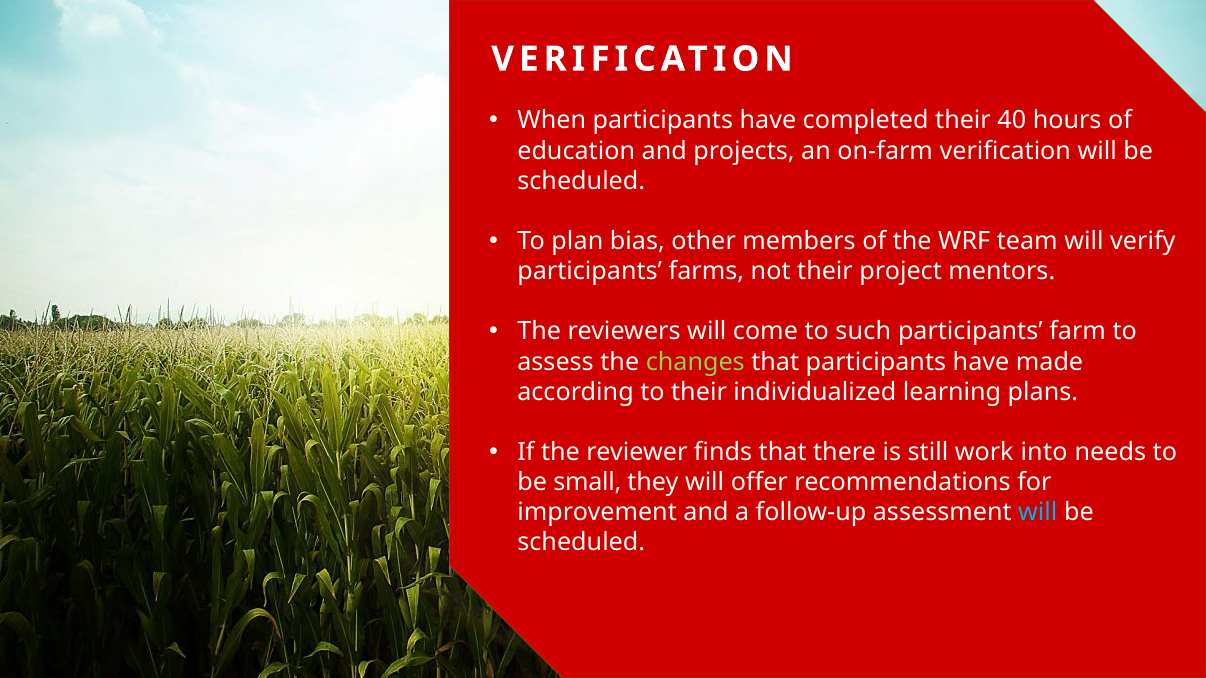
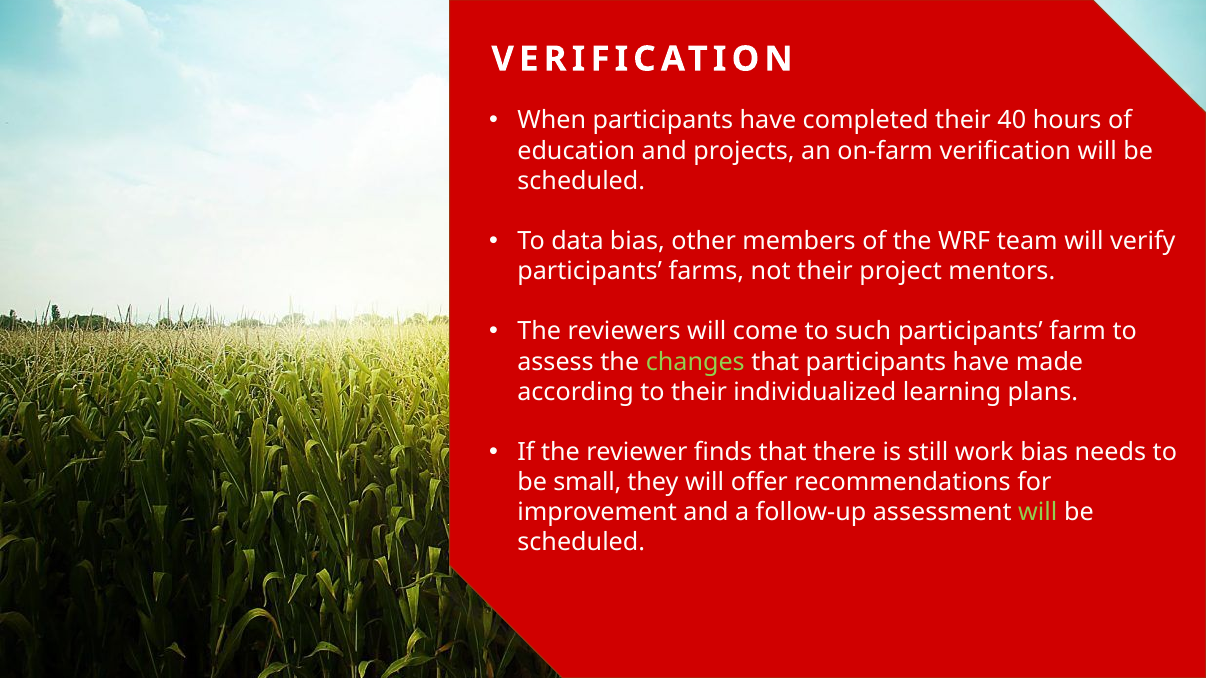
plan: plan -> data (578, 241)
work into: into -> bias (1044, 452)
will colour: light blue -> light green (1038, 513)
